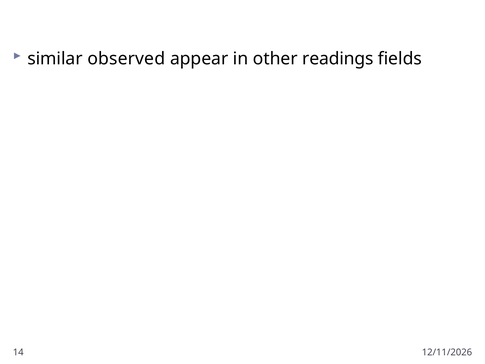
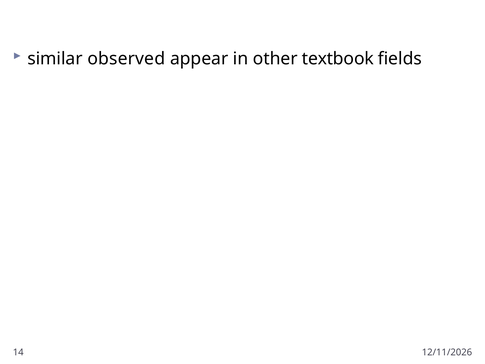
readings: readings -> textbook (338, 59)
